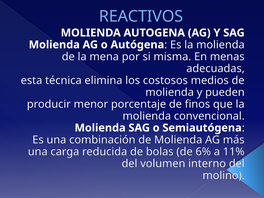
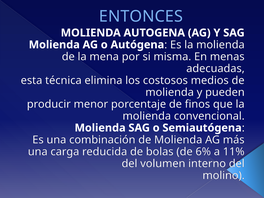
REACTIVOS: REACTIVOS -> ENTONCES (141, 16)
